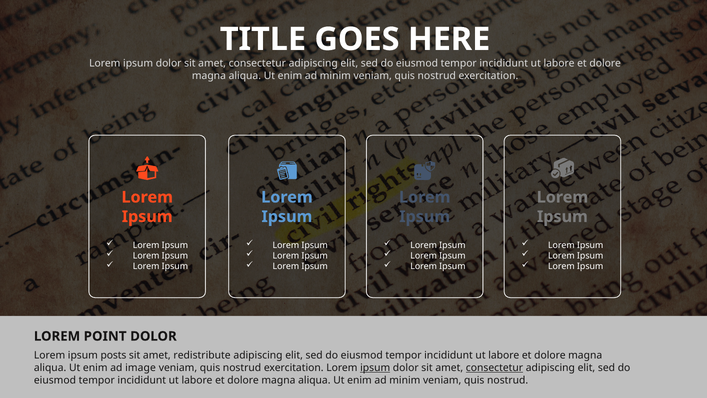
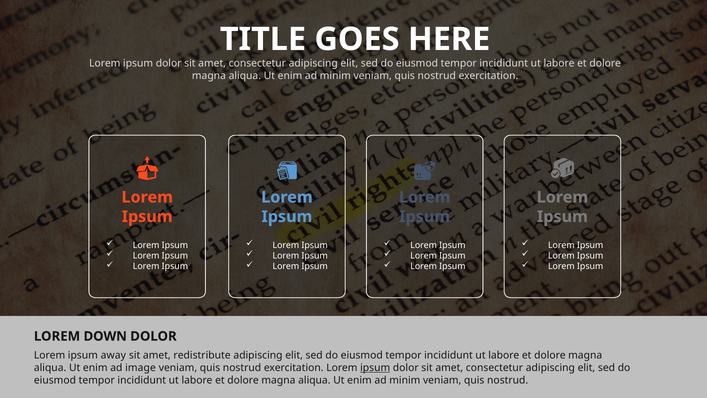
POINT: POINT -> DOWN (105, 336)
posts: posts -> away (113, 355)
consectetur underline: present -> none (494, 368)
